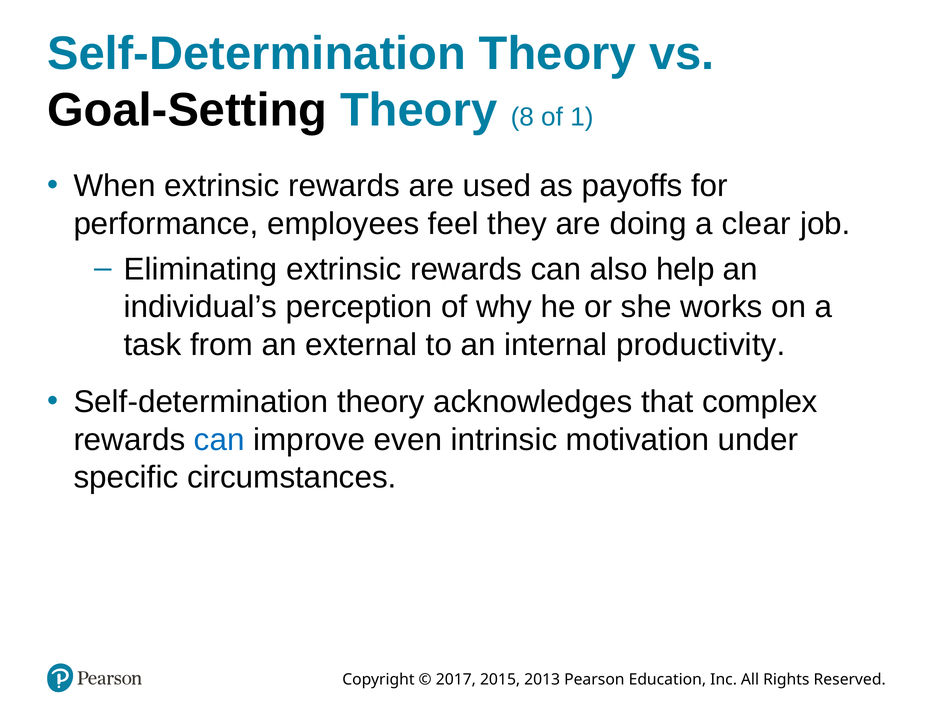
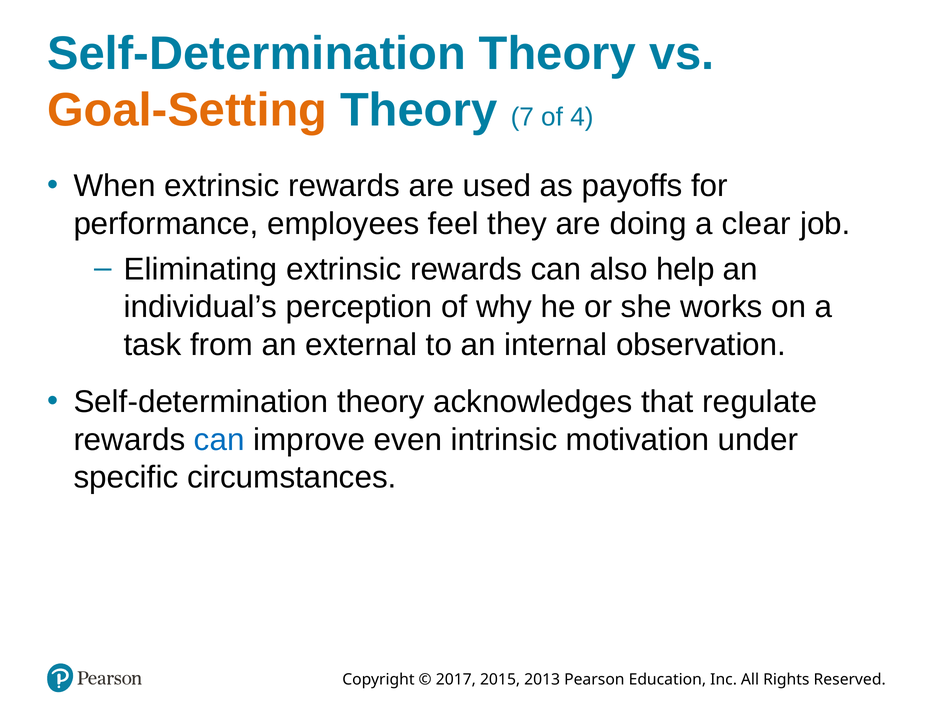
Goal-Setting colour: black -> orange (187, 110)
8: 8 -> 7 (522, 117)
1: 1 -> 4 (582, 117)
productivity: productivity -> observation (701, 345)
complex: complex -> regulate (760, 402)
